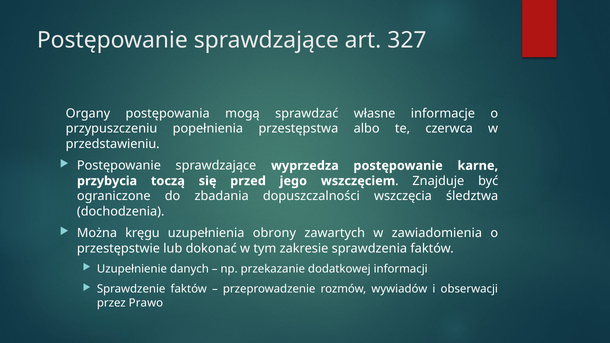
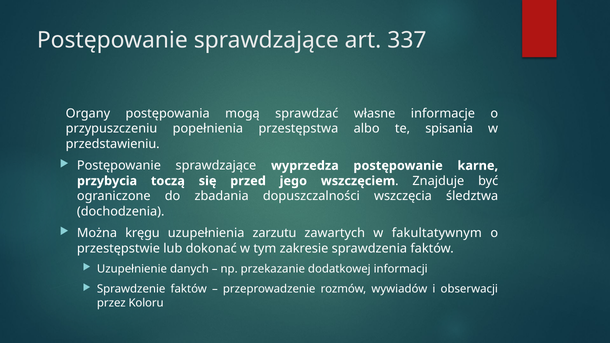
327: 327 -> 337 (407, 40)
czerwca: czerwca -> spisania (449, 129)
obrony: obrony -> zarzutu (275, 233)
zawiadomienia: zawiadomienia -> fakultatywnym (437, 233)
Prawo: Prawo -> Koloru (146, 303)
